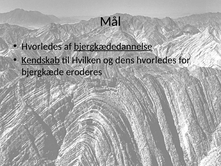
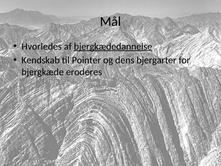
Kendskab underline: present -> none (41, 60)
Hvilken: Hvilken -> Pointer (86, 60)
dens hvorledes: hvorledes -> bjergarter (157, 60)
